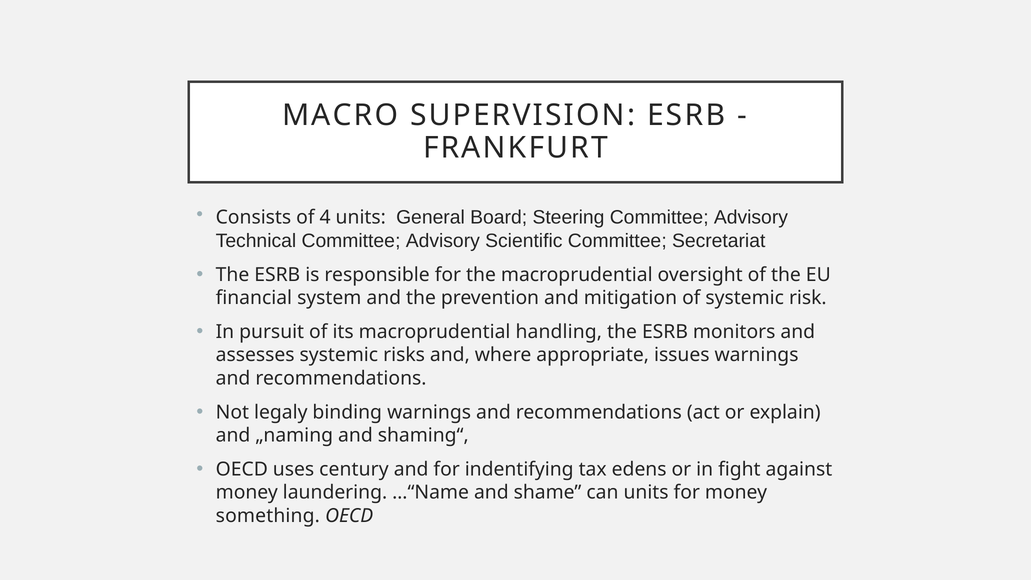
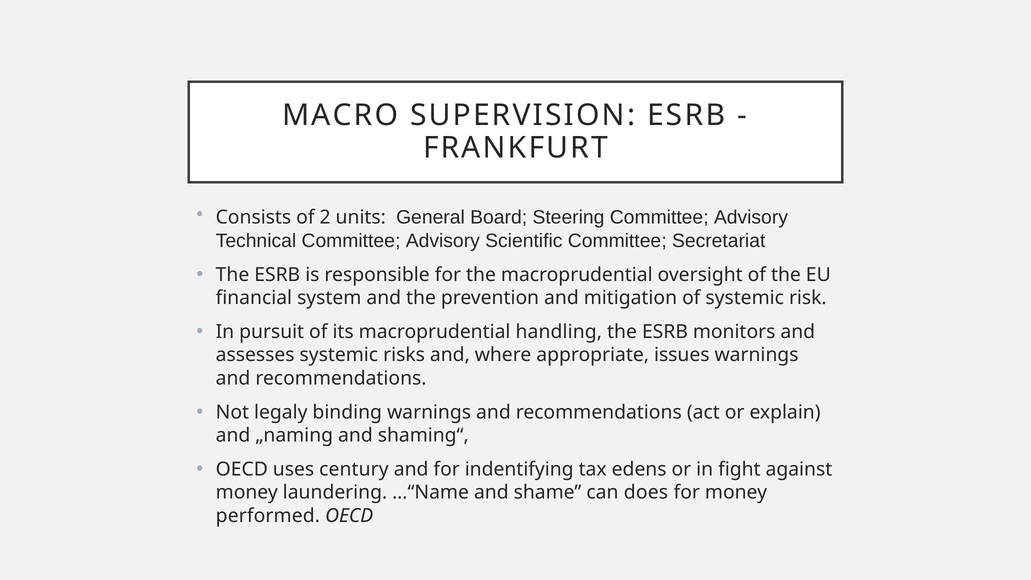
4: 4 -> 2 (325, 218)
can units: units -> does (646, 493)
something: something -> performed (268, 516)
